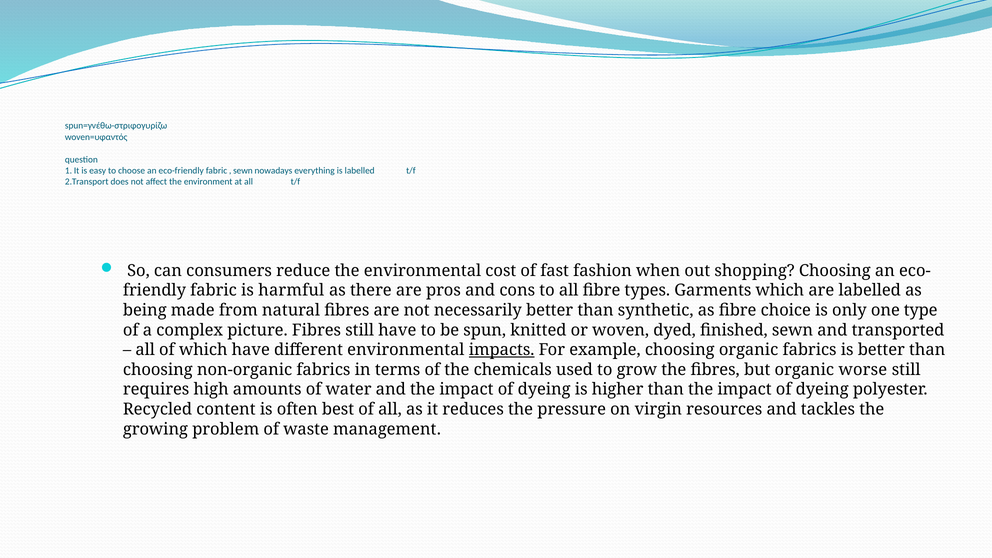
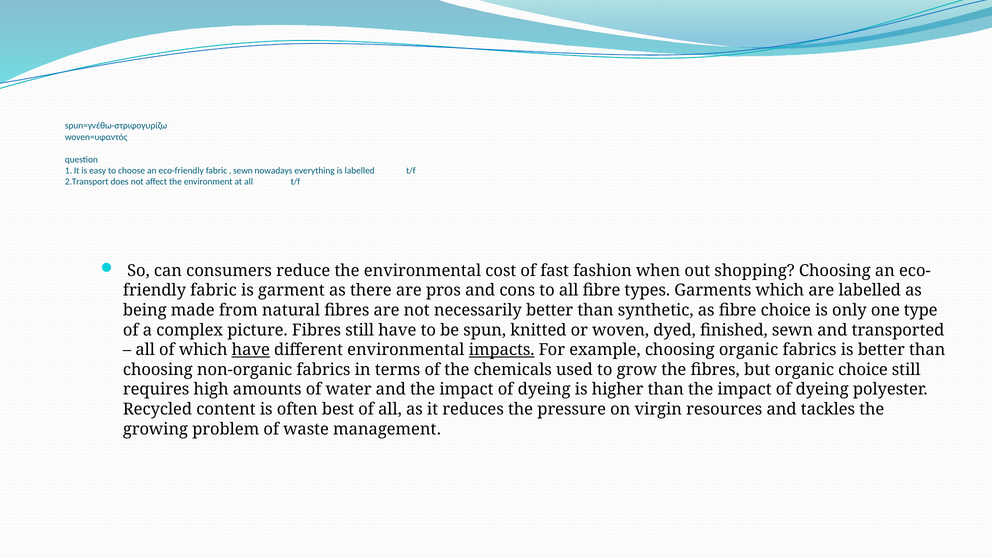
harmful: harmful -> garment (291, 290)
have underline: none -> present (251, 350)
organic worse: worse -> choice (863, 370)
